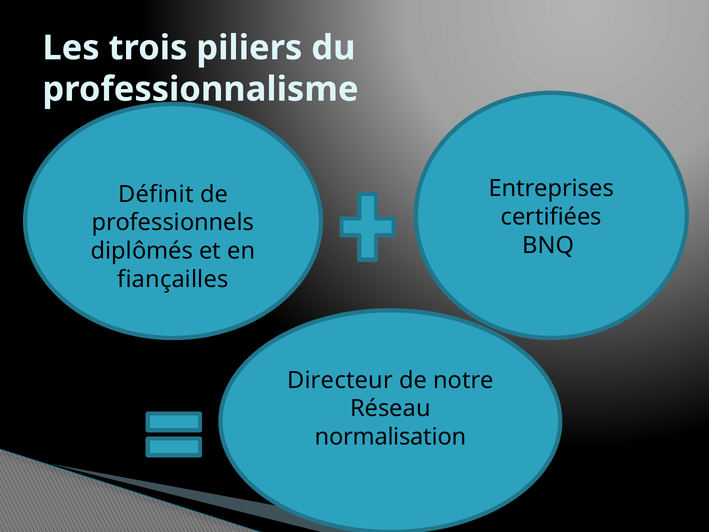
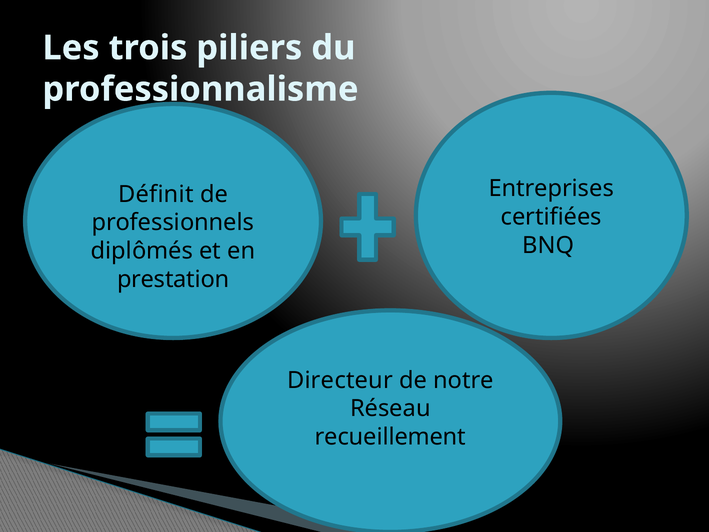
fiançailles: fiançailles -> prestation (173, 279)
normalisation: normalisation -> recueillement (390, 437)
